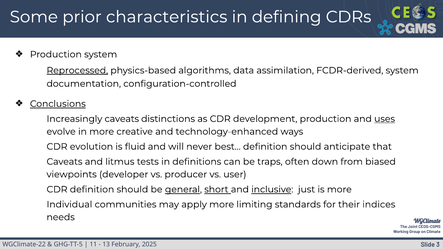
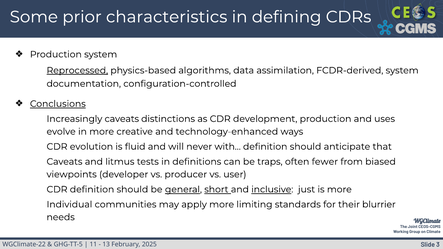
uses underline: present -> none (385, 119)
best…: best… -> with… (228, 147)
down: down -> fewer (325, 162)
indices: indices -> blurrier (379, 205)
